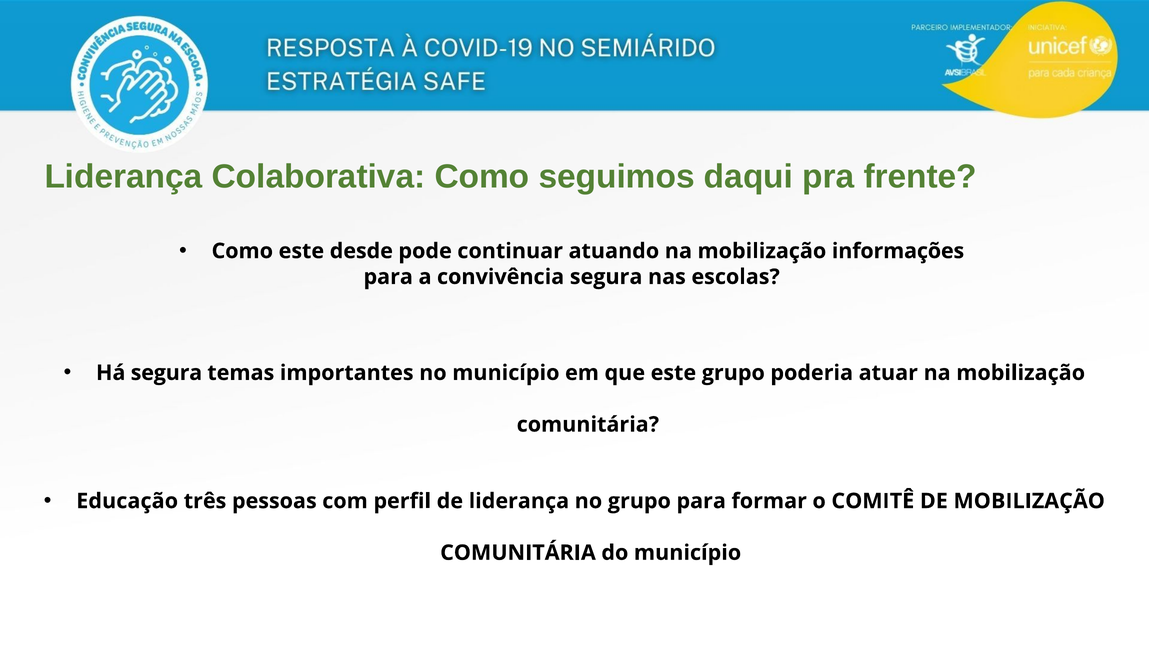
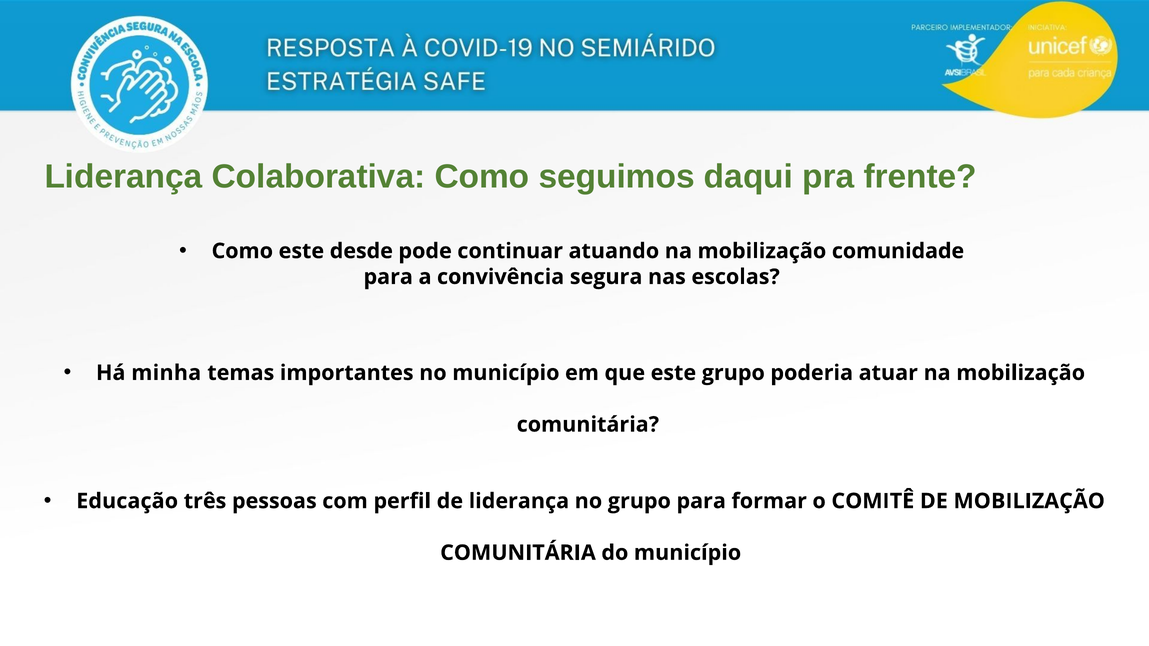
informações: informações -> comunidade (898, 251)
Há segura: segura -> minha (166, 373)
